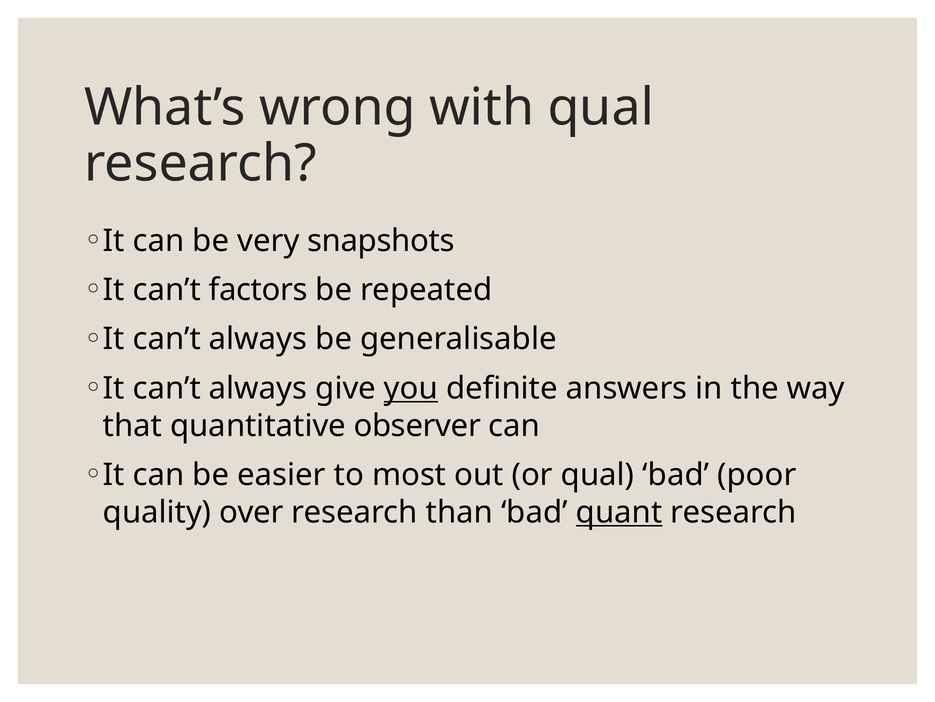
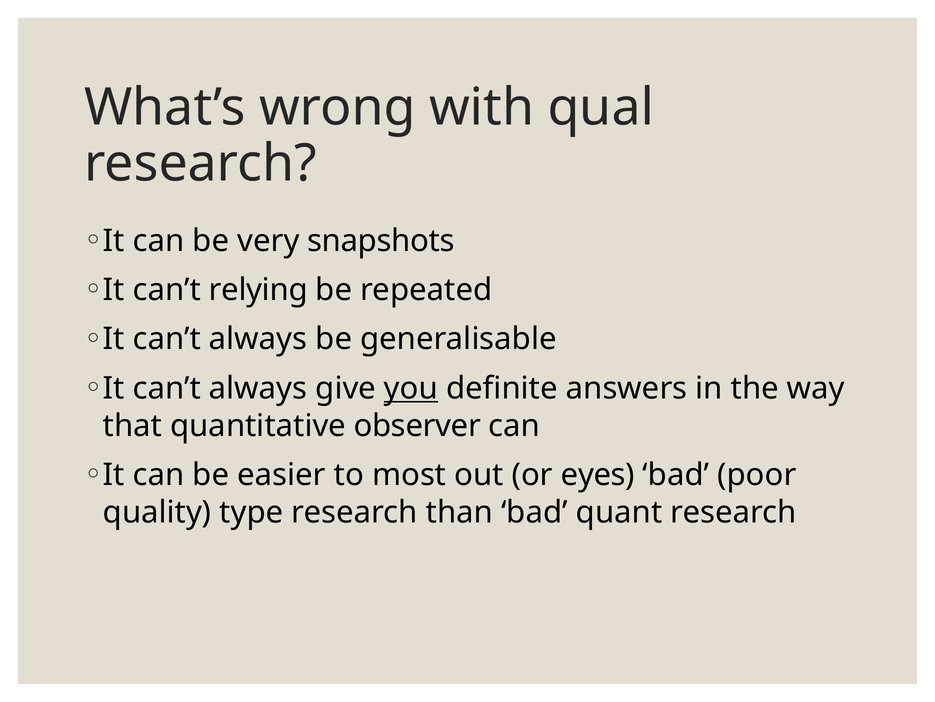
factors: factors -> relying (258, 290)
or qual: qual -> eyes (598, 474)
over: over -> type (251, 512)
quant underline: present -> none (619, 512)
